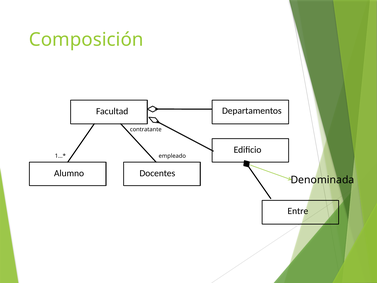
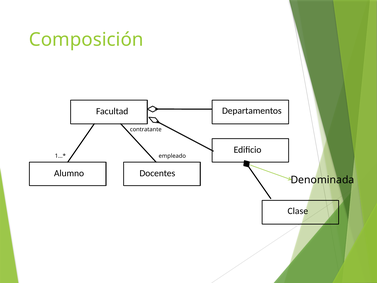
Entre: Entre -> Clase (298, 211)
